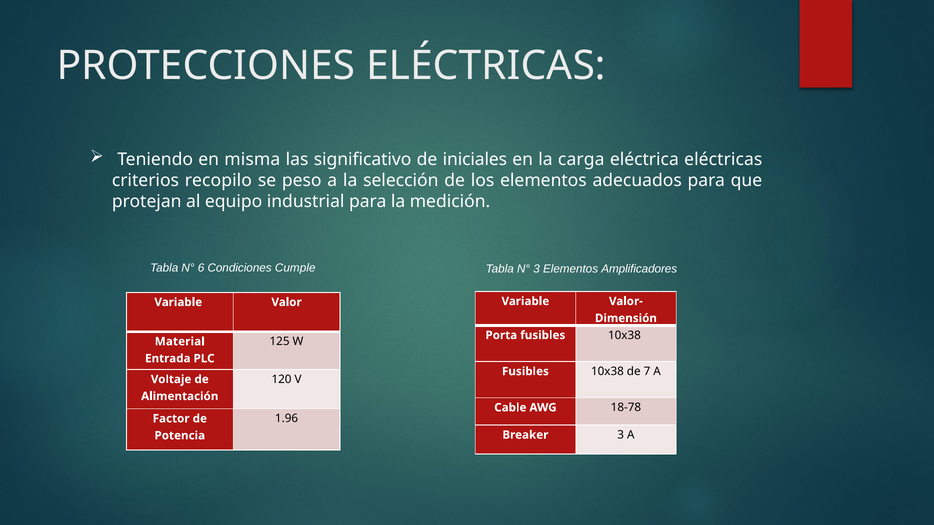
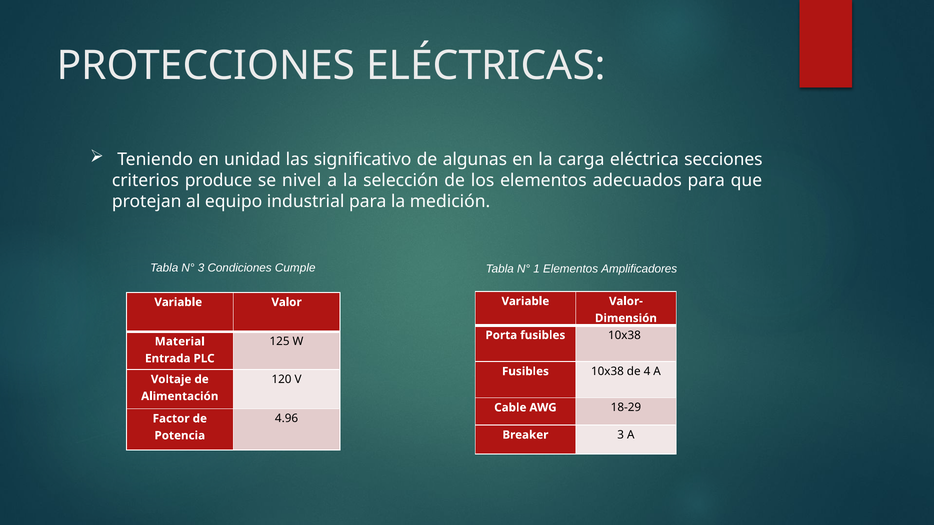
misma: misma -> unidad (252, 159)
iniciales: iniciales -> algunas (475, 159)
eléctrica eléctricas: eléctricas -> secciones (723, 159)
recopilo: recopilo -> produce (218, 180)
peso: peso -> nivel (302, 180)
N° 6: 6 -> 3 (201, 268)
N° 3: 3 -> 1 (537, 269)
7: 7 -> 4 (647, 372)
18-78: 18-78 -> 18-29 (626, 408)
1.96: 1.96 -> 4.96 (287, 419)
